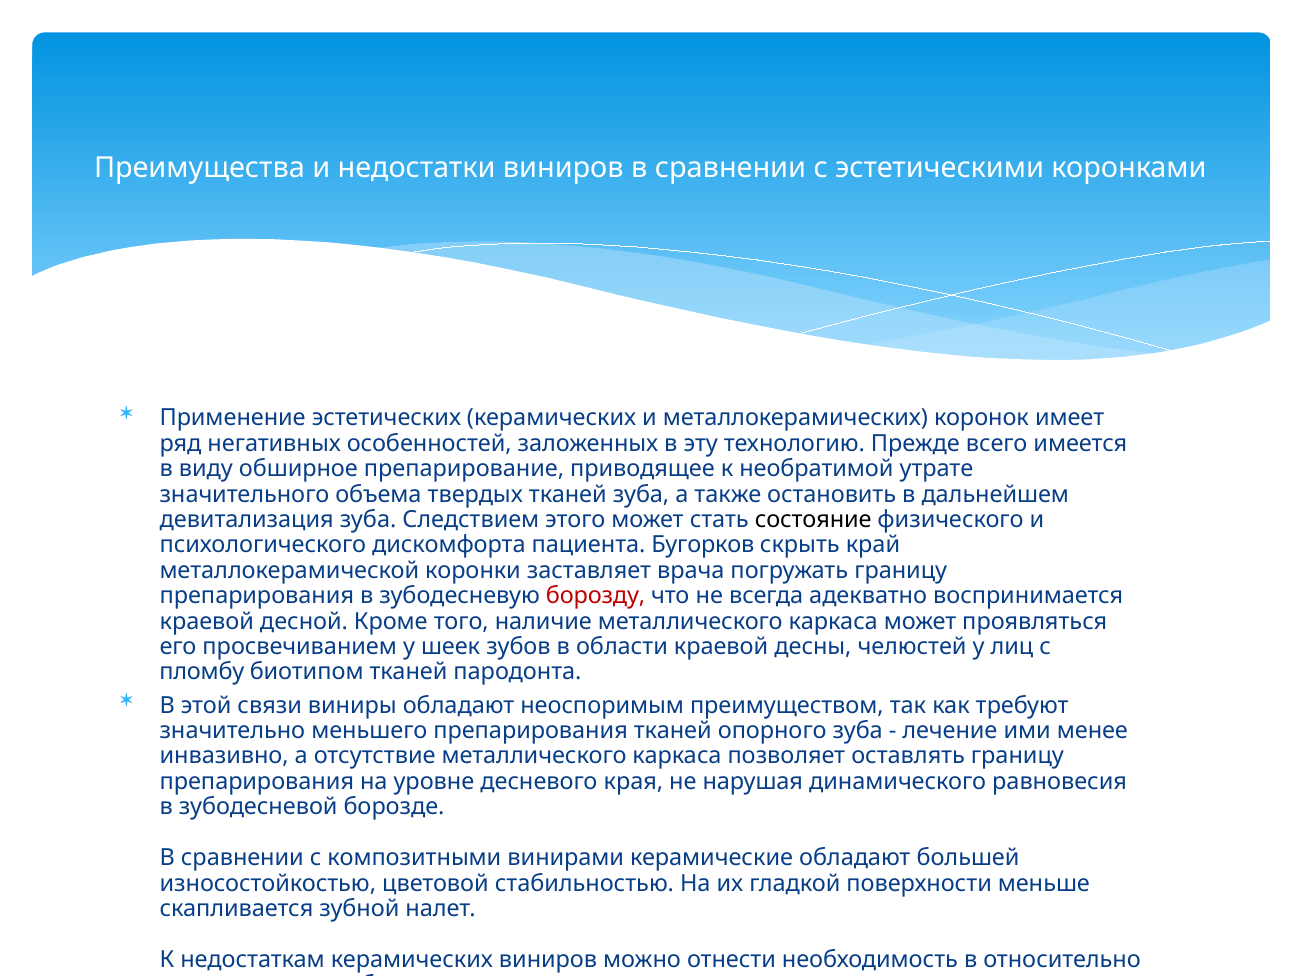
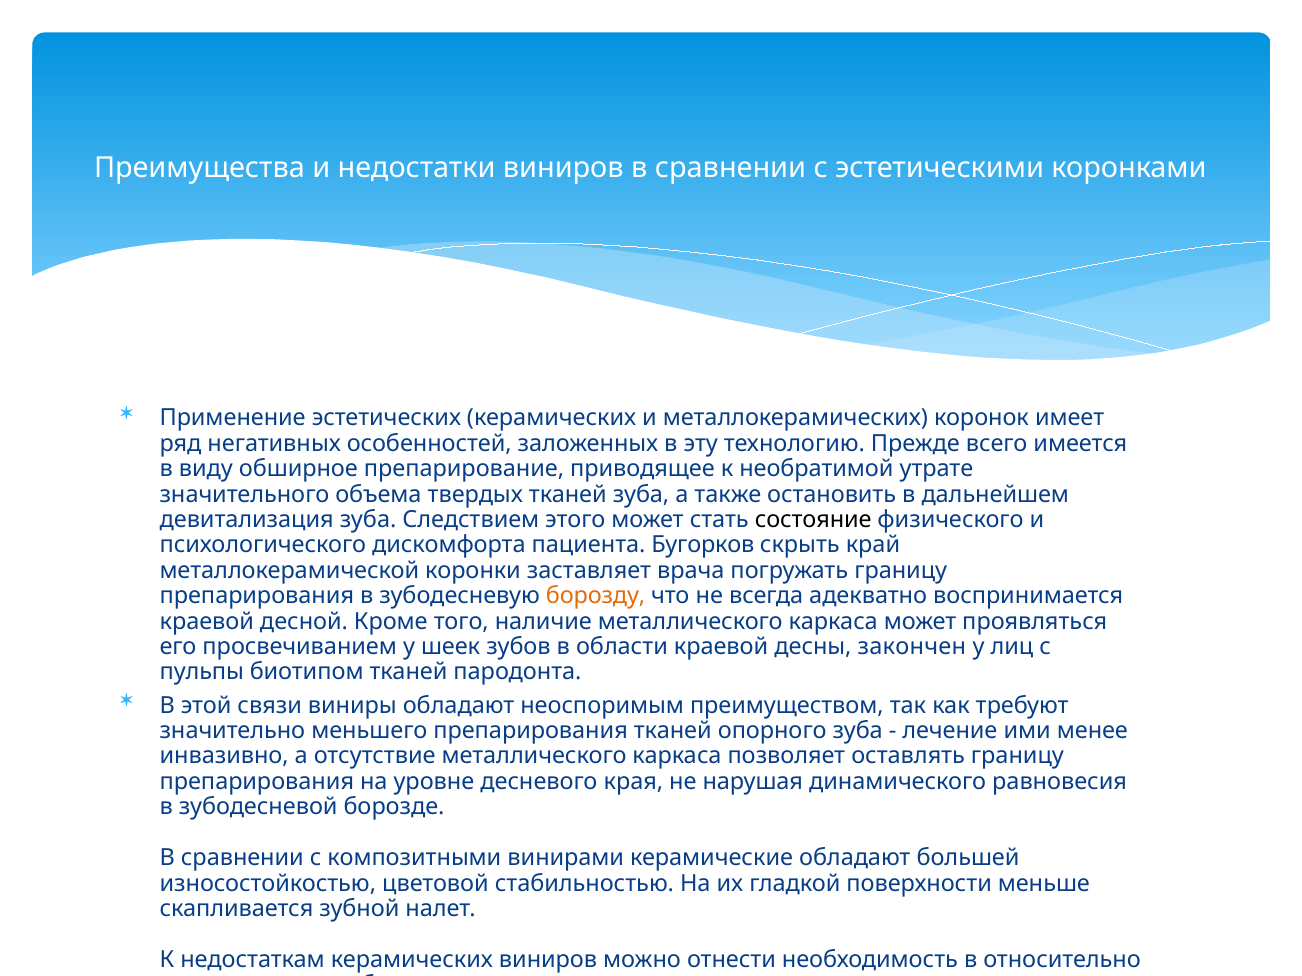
борозду colour: red -> orange (596, 596)
челюстей: челюстей -> закончен (912, 647)
пломбу: пломбу -> пульпы (202, 673)
